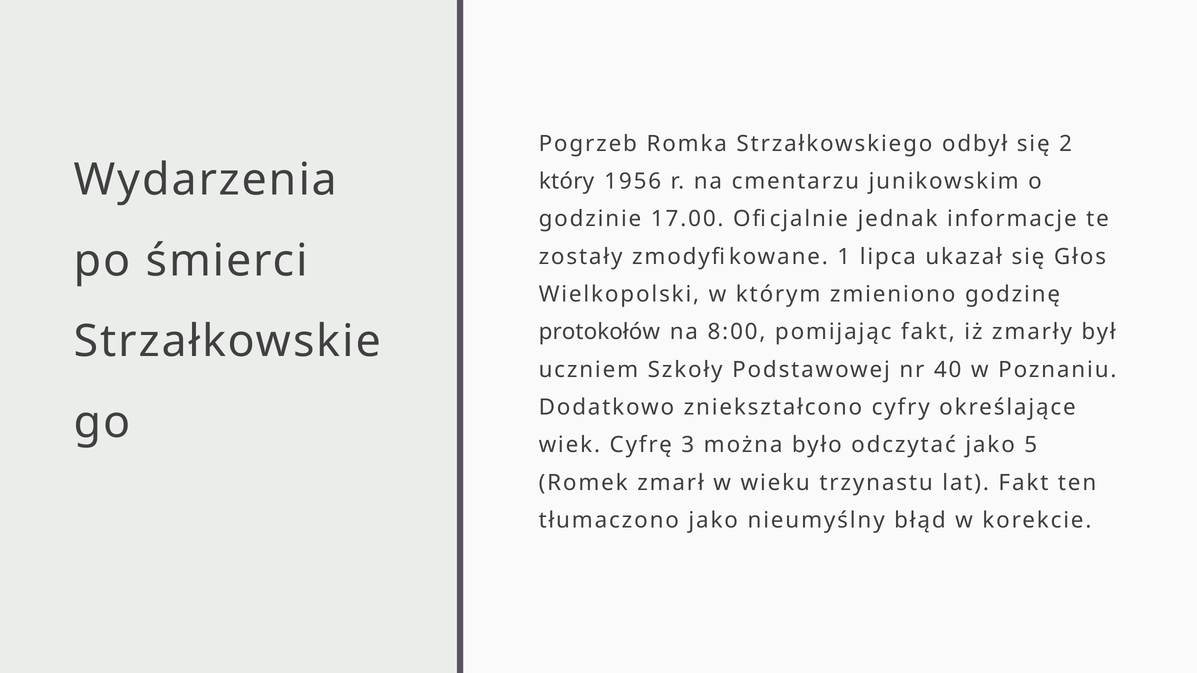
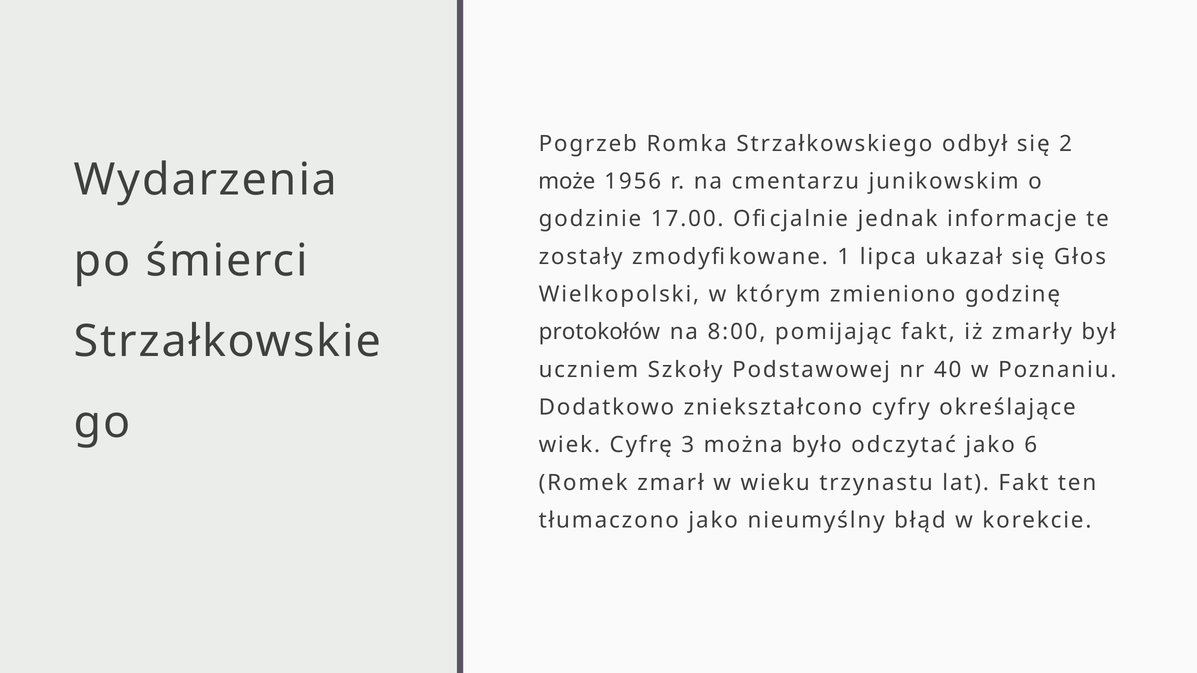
który: który -> może (567, 181)
5: 5 -> 6 (1031, 445)
